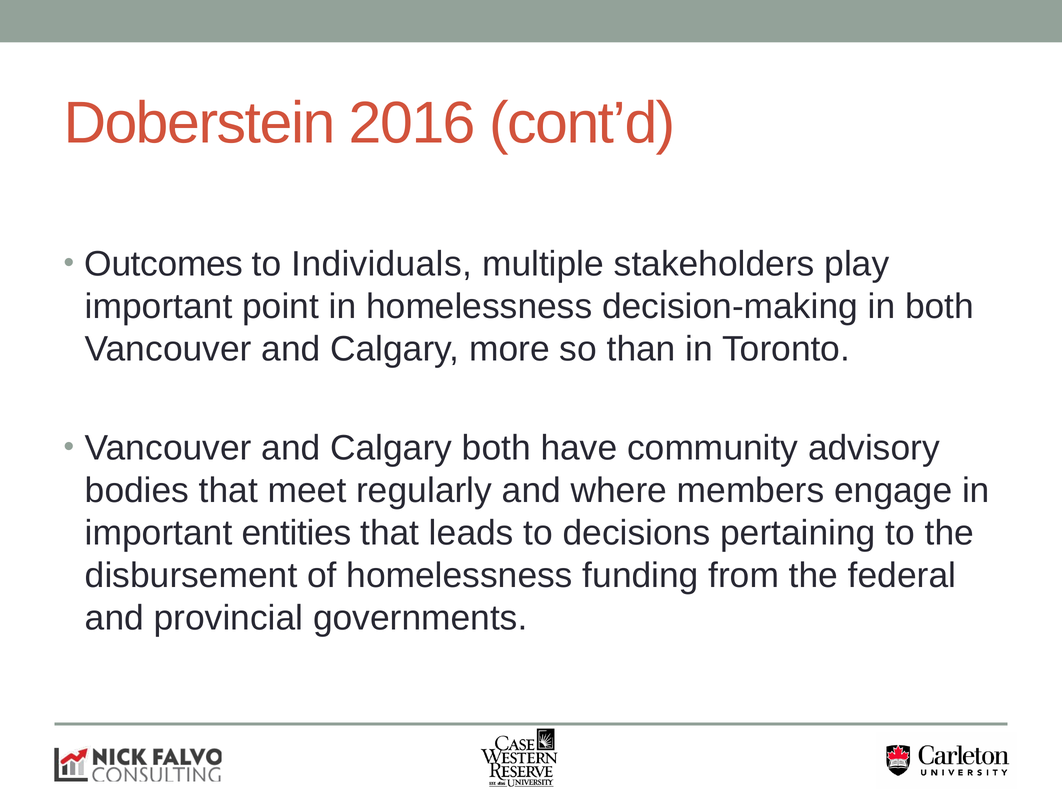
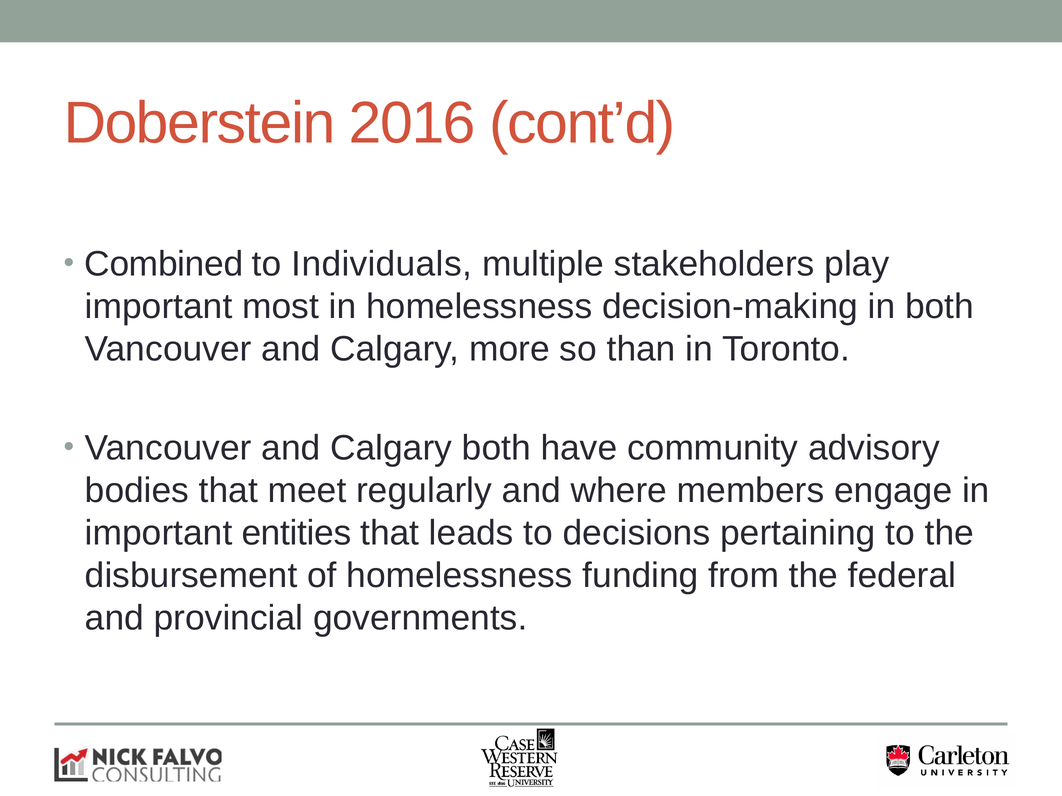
Outcomes: Outcomes -> Combined (164, 264)
point: point -> most (280, 307)
